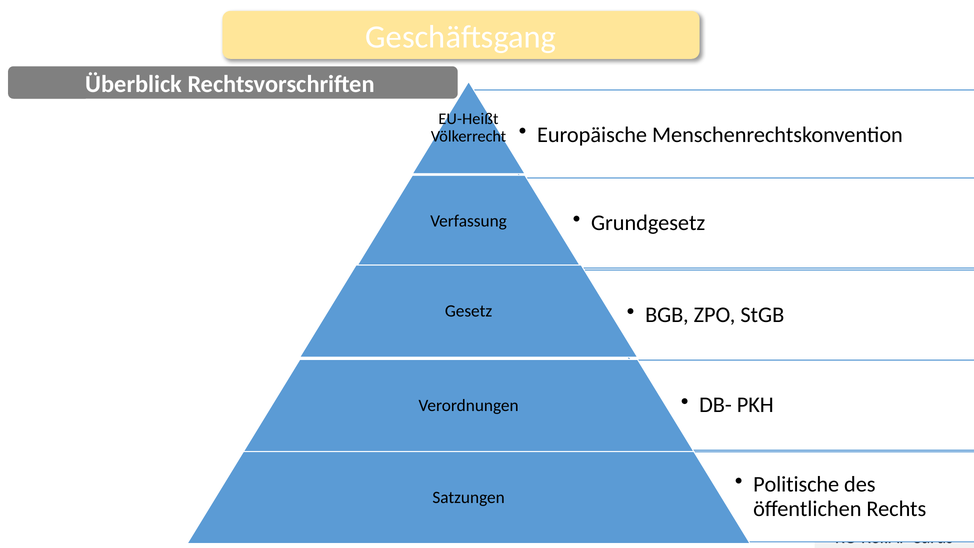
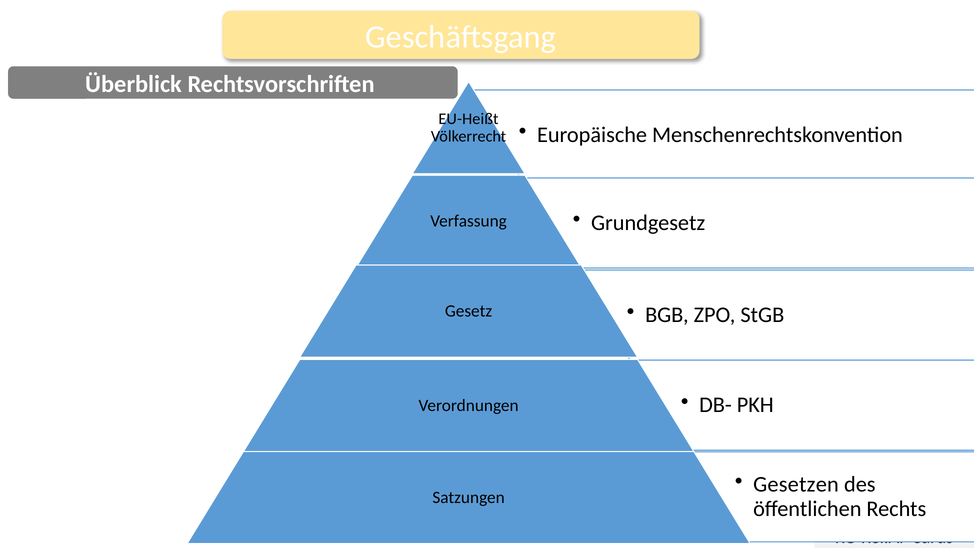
Politische: Politische -> Gesetzen (796, 484)
